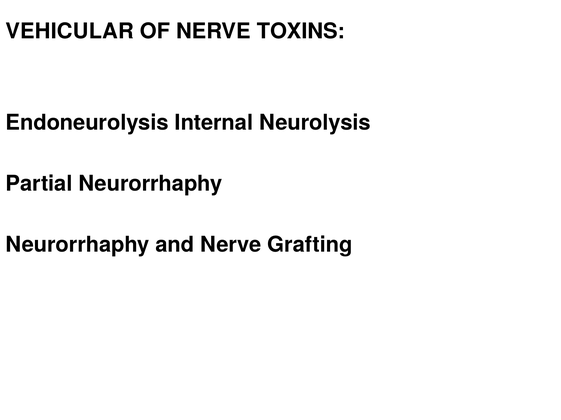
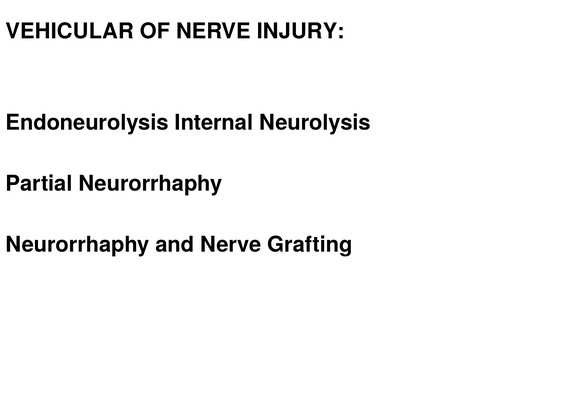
TOXINS: TOXINS -> INJURY (301, 31)
